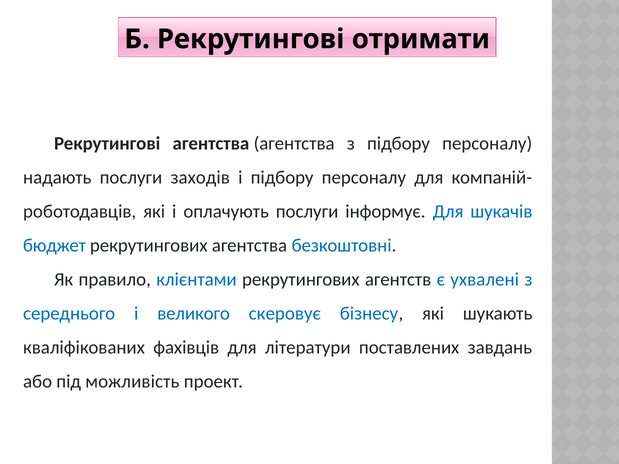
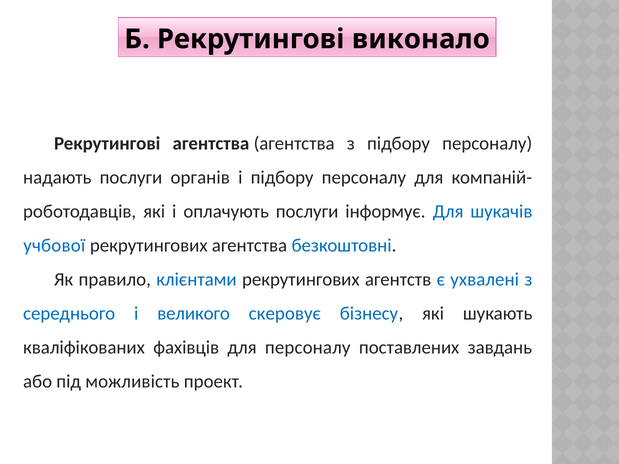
отримати: отримати -> виконало (421, 39)
заходів: заходів -> органів (200, 178)
бюджет: бюджет -> учбової (54, 246)
для літератури: літератури -> персоналу (308, 348)
